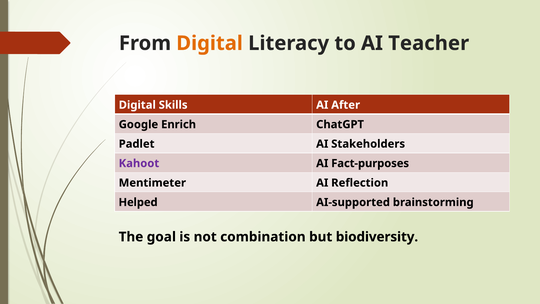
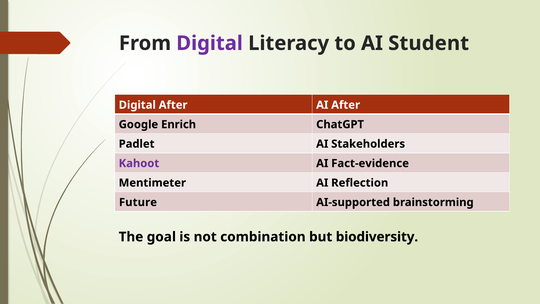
Digital colour: orange -> purple (210, 43)
Teacher: Teacher -> Student (429, 43)
Digital Skills: Skills -> After (173, 105)
Fact-purposes: Fact-purposes -> Fact-evidence (370, 163)
Helped: Helped -> Future (138, 202)
